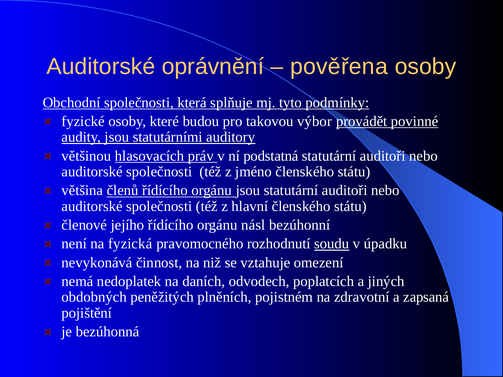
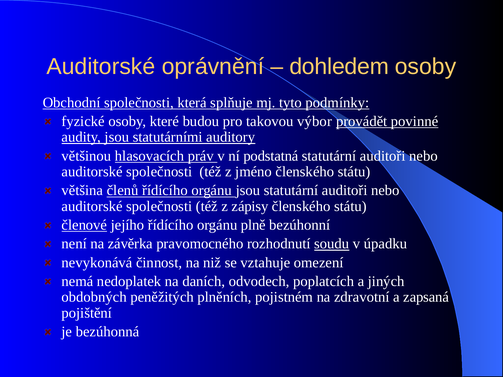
pověřena: pověřena -> dohledem (339, 67)
hlavní: hlavní -> zápisy (250, 206)
členové underline: none -> present (84, 225)
násl: násl -> plně (253, 225)
fyzická: fyzická -> závěrka (130, 244)
